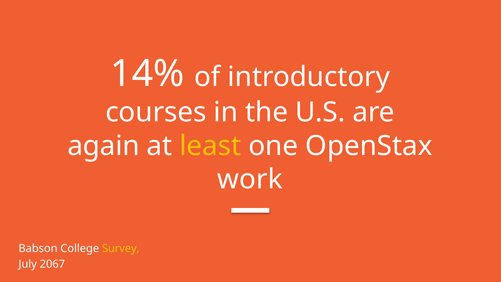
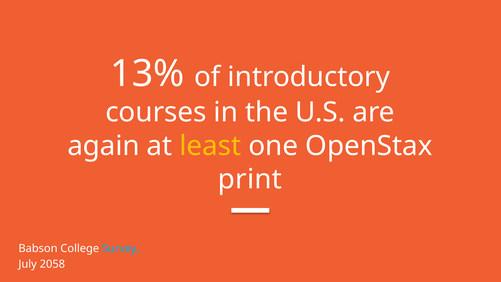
14%: 14% -> 13% (147, 74)
work: work -> print (250, 179)
Survey colour: yellow -> light blue (121, 248)
2067: 2067 -> 2058 (52, 264)
